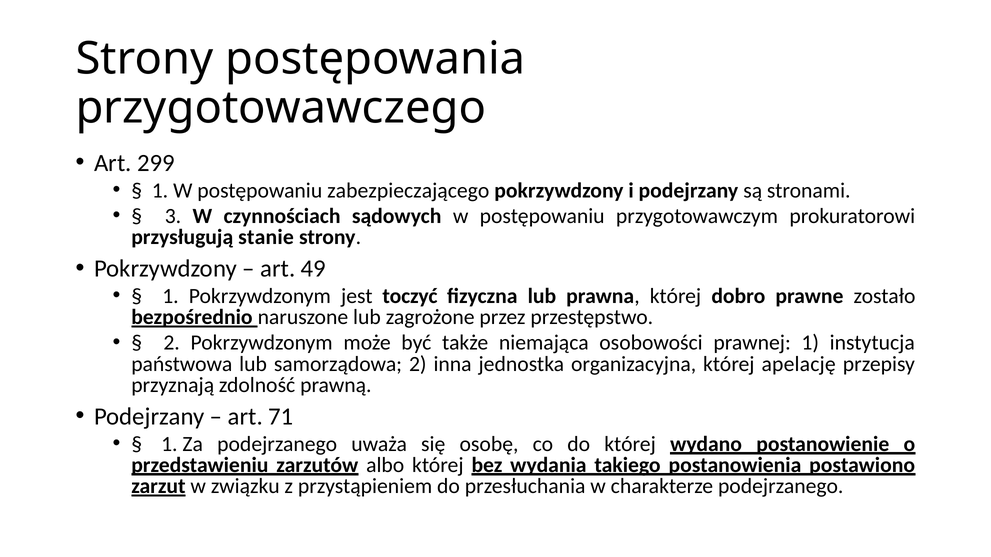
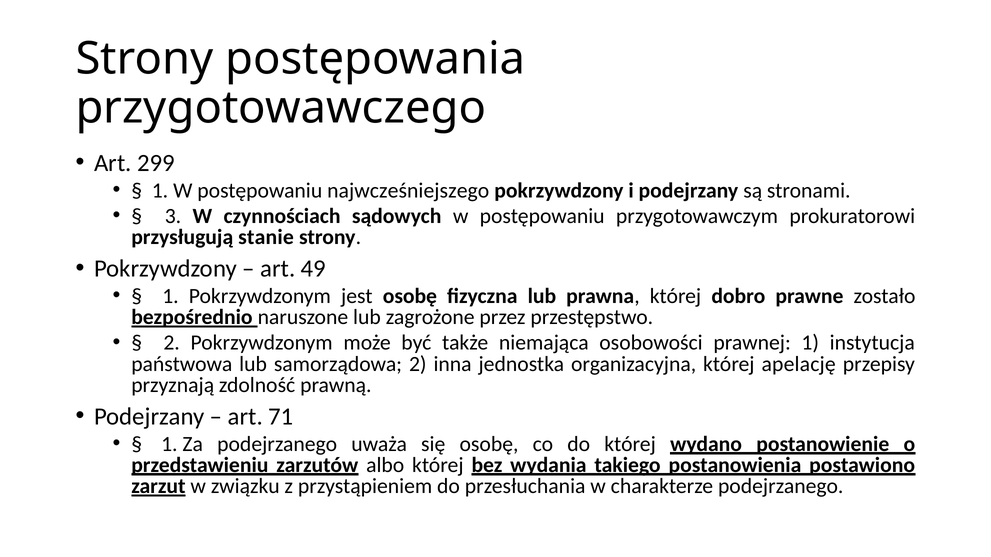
zabezpieczającego: zabezpieczającego -> najwcześniejszego (408, 191)
jest toczyć: toczyć -> osobę (410, 296)
